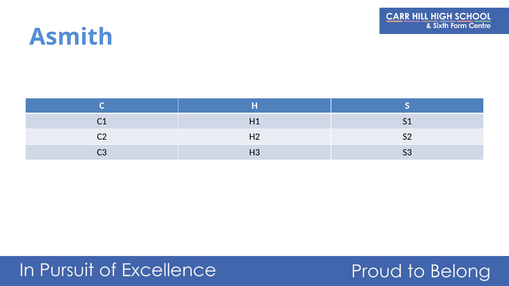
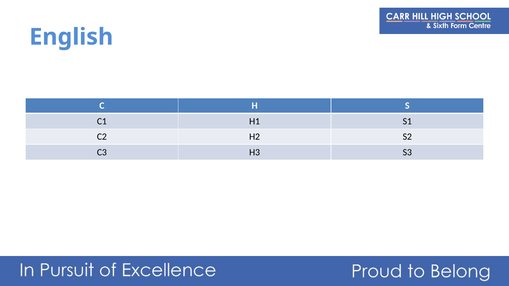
Asmith: Asmith -> English (71, 37)
